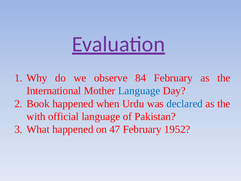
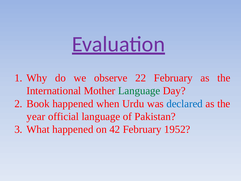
84: 84 -> 22 (141, 78)
Language colour: blue -> green (139, 91)
with: with -> year (36, 116)
47: 47 -> 42 (115, 129)
